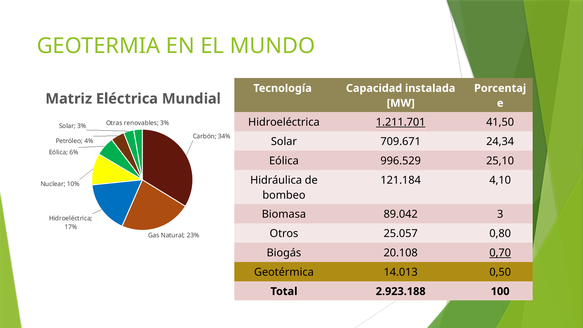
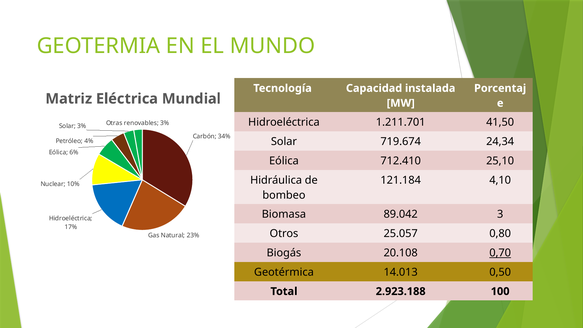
1.211.701 underline: present -> none (401, 122)
709.671: 709.671 -> 719.674 (401, 142)
996.529: 996.529 -> 712.410 (401, 161)
